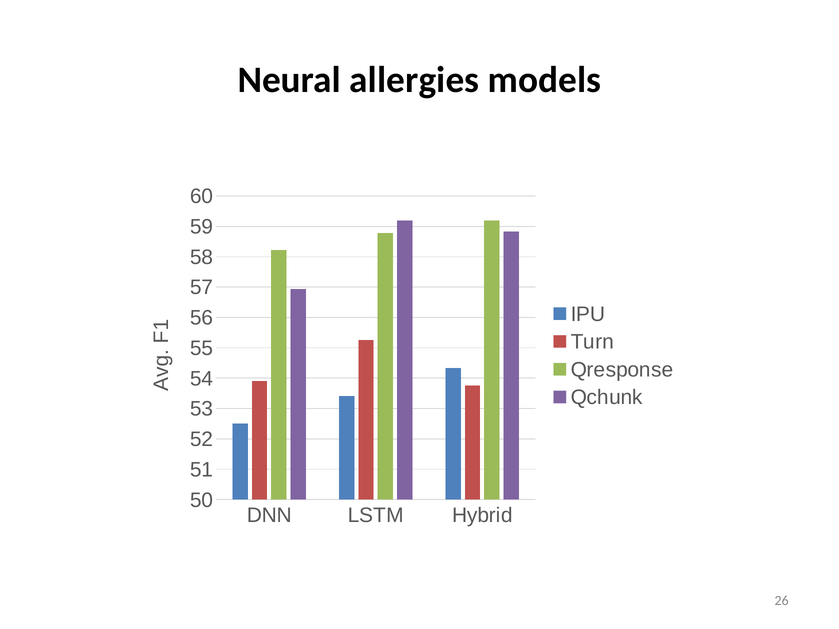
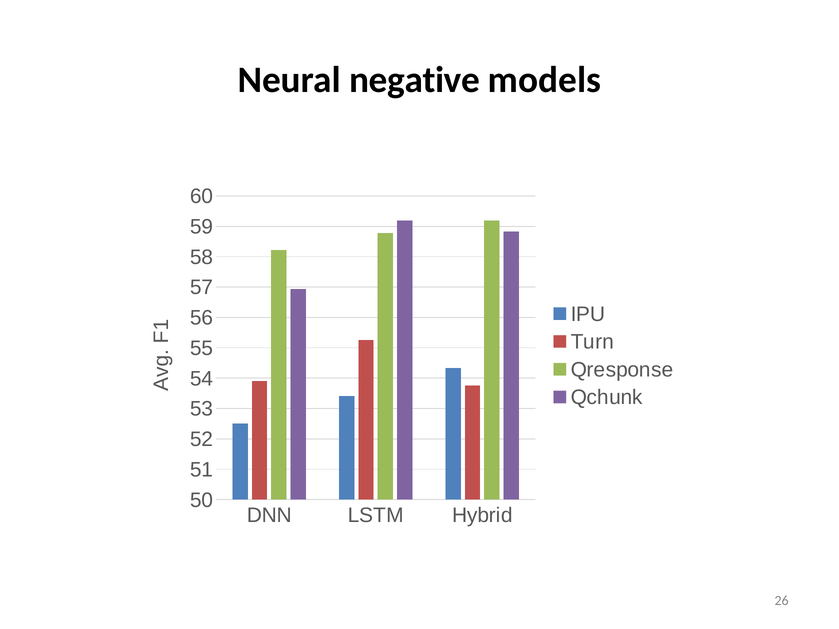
allergies: allergies -> negative (415, 80)
